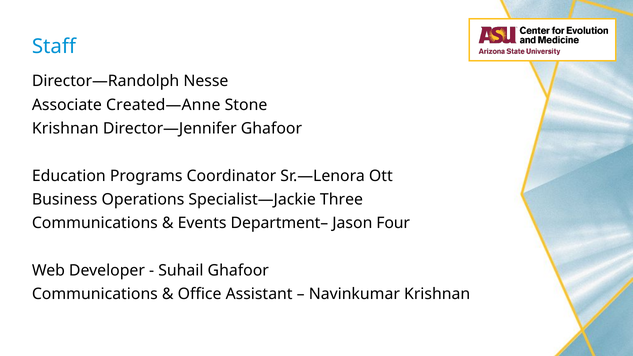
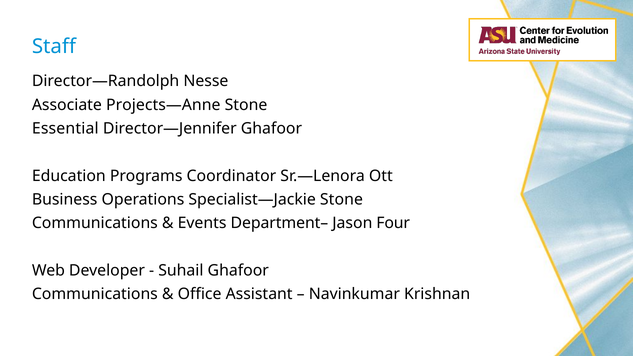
Created—Anne: Created—Anne -> Projects—Anne (163, 105)
Krishnan: Krishnan -> Essential (65, 129)
Specialist—Jackie Three: Three -> Stone (341, 200)
